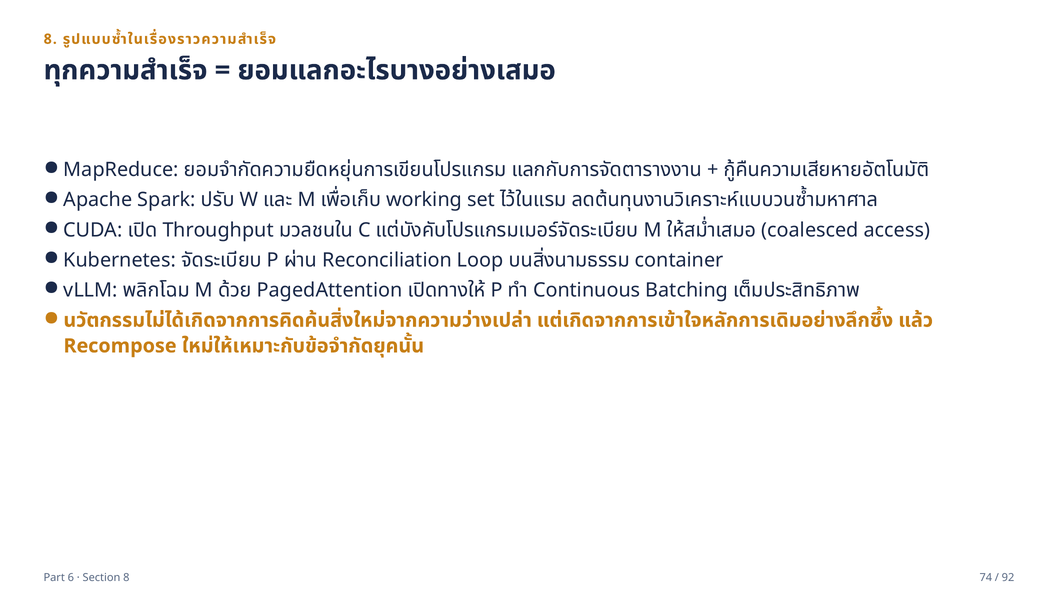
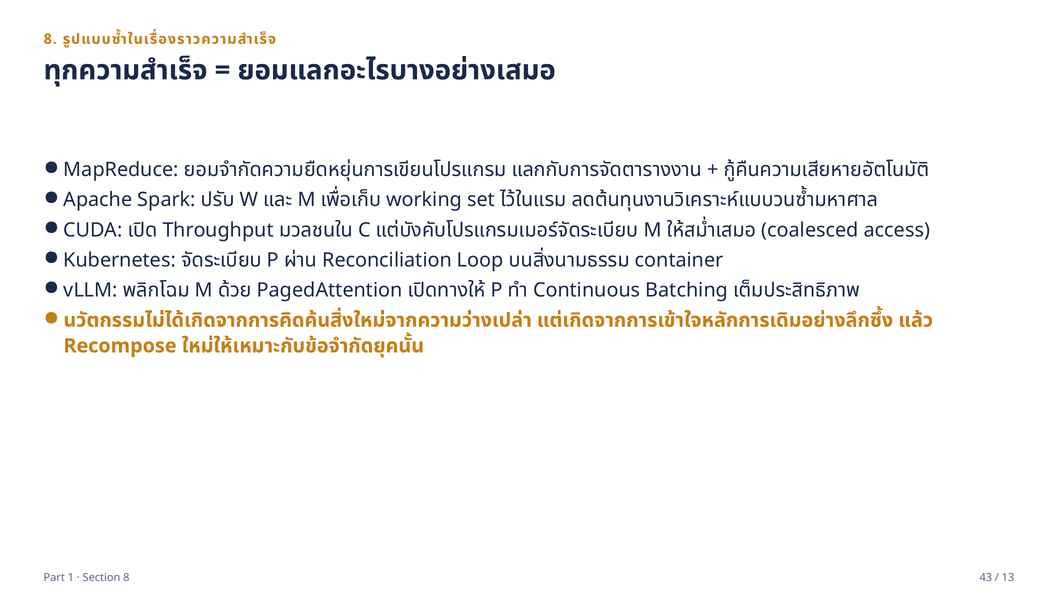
6: 6 -> 1 (71, 578)
74: 74 -> 43 (986, 578)
92: 92 -> 13 (1008, 578)
